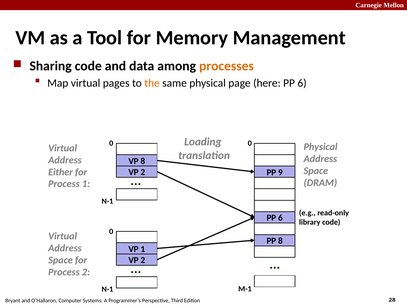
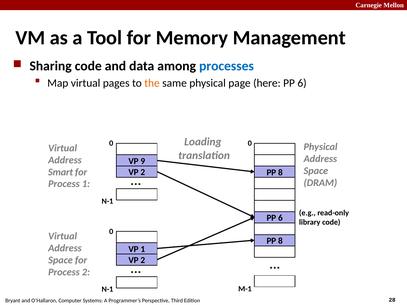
processes colour: orange -> blue (227, 66)
VP 8: 8 -> 9 (143, 161)
Either: Either -> Smart (61, 172)
9: 9 -> 8 (280, 173)
